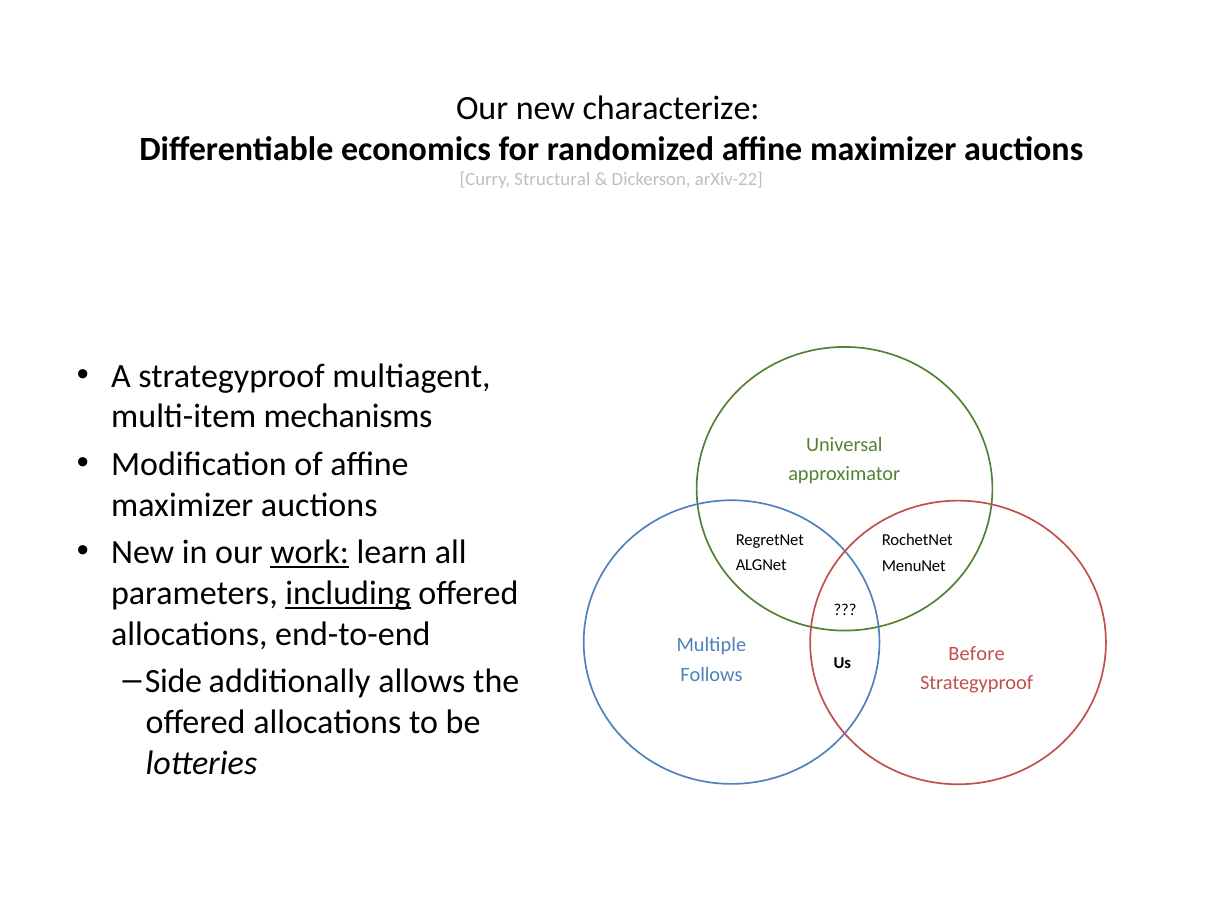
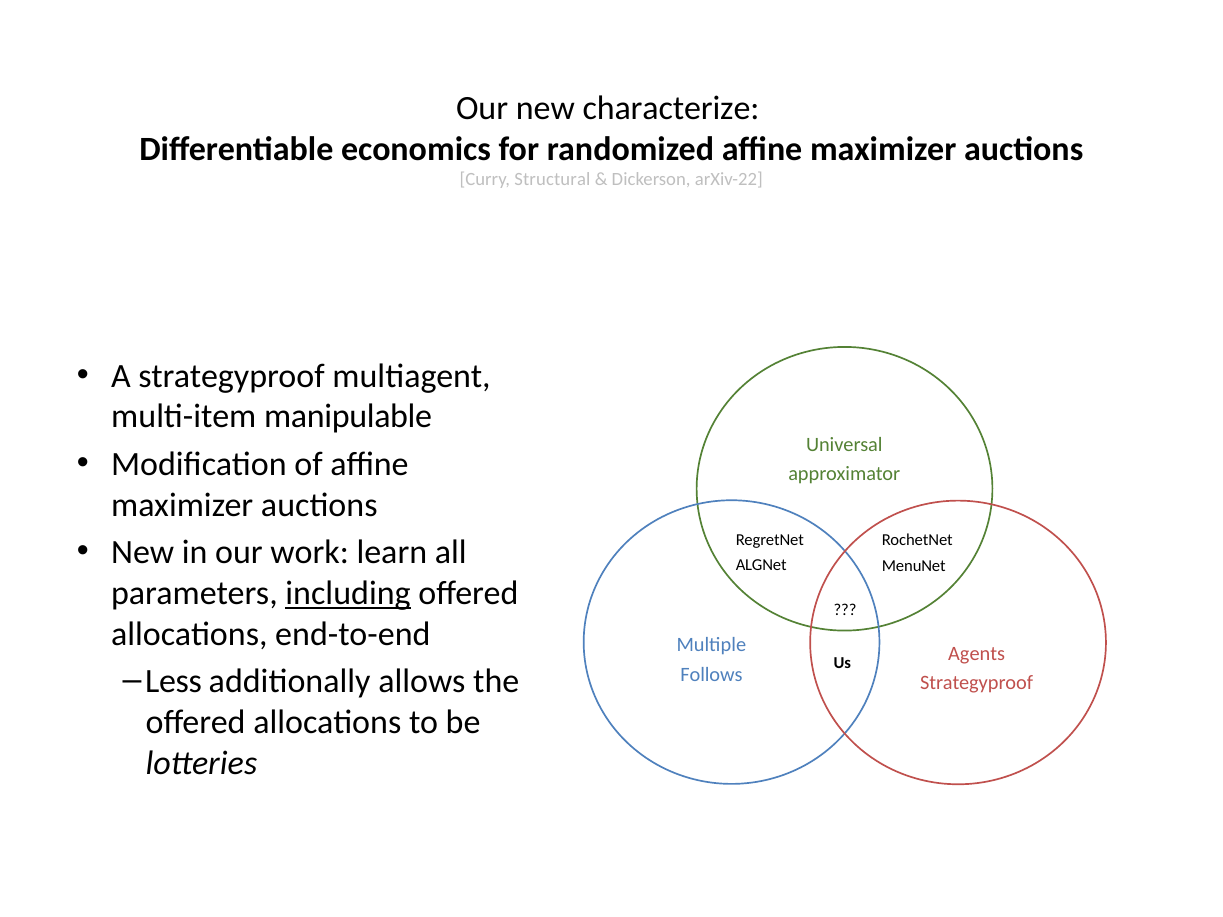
mechanisms: mechanisms -> manipulable (348, 417)
work underline: present -> none (310, 553)
Before: Before -> Agents (977, 654)
Side: Side -> Less (173, 682)
